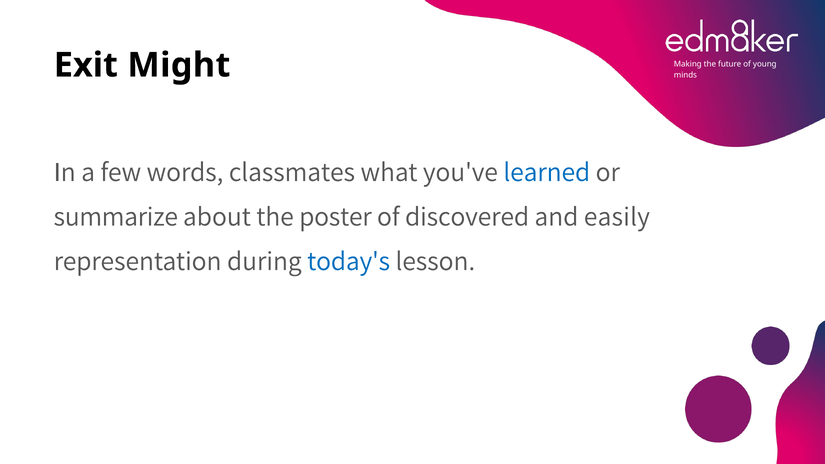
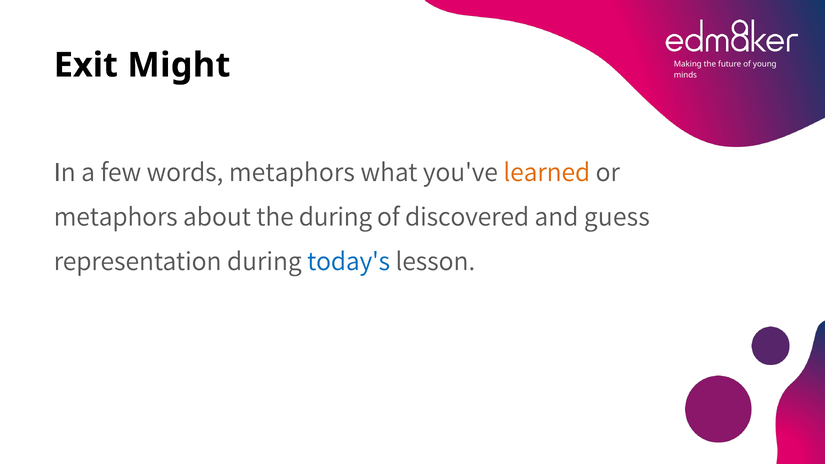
words classmates: classmates -> metaphors (292, 172)
learned colour: blue -> orange (547, 172)
summarize: summarize -> metaphors (116, 216)
the poster: poster -> during (335, 216)
easily: easily -> guess (617, 216)
